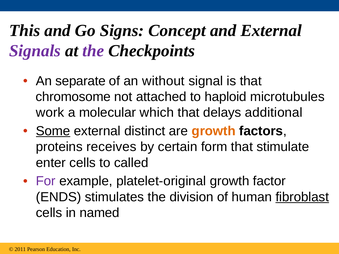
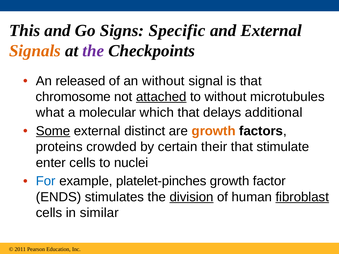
Concept: Concept -> Specific (177, 31)
Signals colour: purple -> orange (35, 51)
separate: separate -> released (81, 81)
attached underline: none -> present (161, 97)
to haploid: haploid -> without (226, 97)
work: work -> what (50, 113)
receives: receives -> crowded (111, 147)
form: form -> their (214, 147)
called: called -> nuclei (131, 163)
For colour: purple -> blue (46, 181)
platelet-original: platelet-original -> platelet-pinches (161, 181)
division underline: none -> present (192, 197)
named: named -> similar (99, 213)
